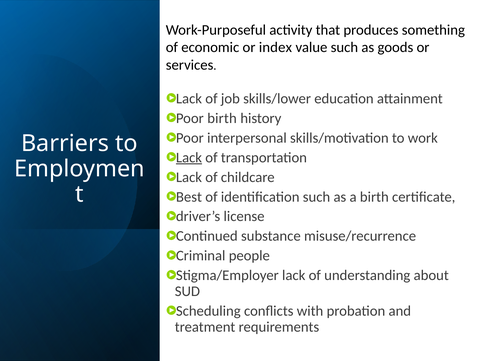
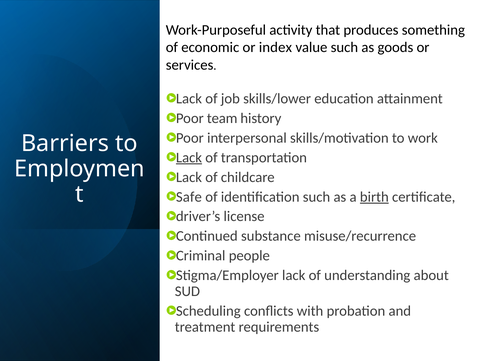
Poor birth: birth -> team (222, 118)
Best: Best -> Safe (189, 197)
birth underline: none -> present (374, 197)
